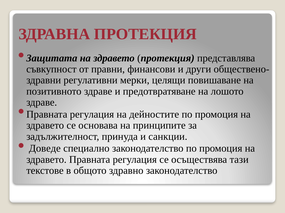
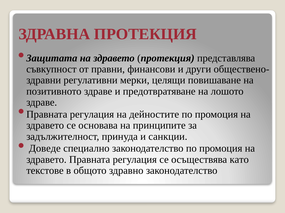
тази: тази -> като (239, 160)
